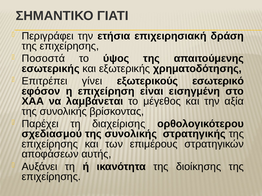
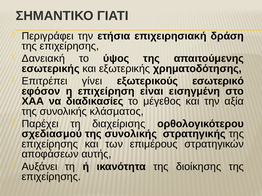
Ποσοστά: Ποσοστά -> Δανειακή (43, 59)
λαμβάνεται: λαμβάνεται -> διαδικασίες (95, 102)
βρίσκοντας: βρίσκοντας -> κλάσματος (117, 112)
